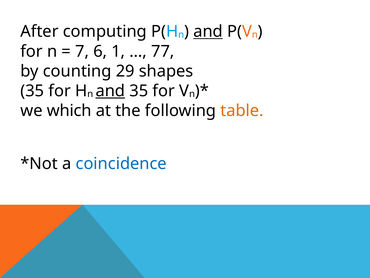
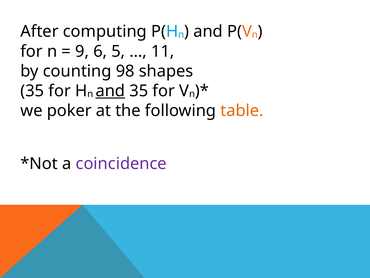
and underline: present -> none (208, 31)
7: 7 -> 9 (82, 51)
1: 1 -> 5 (118, 51)
77: 77 -> 11 (163, 51)
29: 29 -> 98 (125, 71)
which: which -> poker (69, 110)
coincidence colour: blue -> purple (121, 163)
